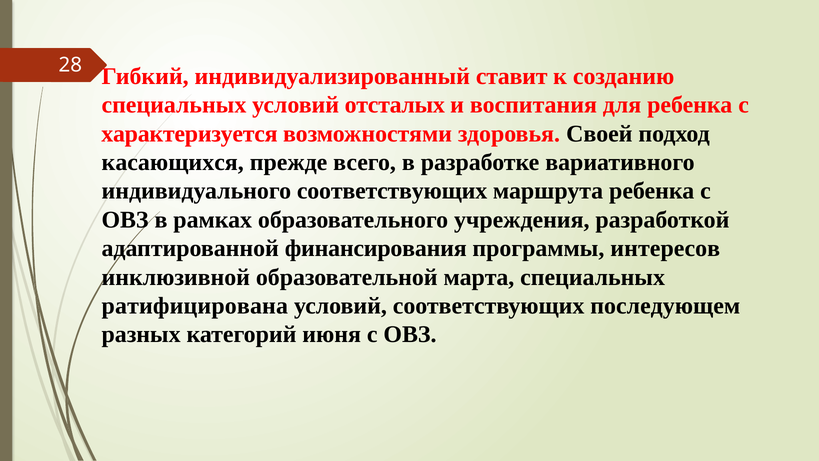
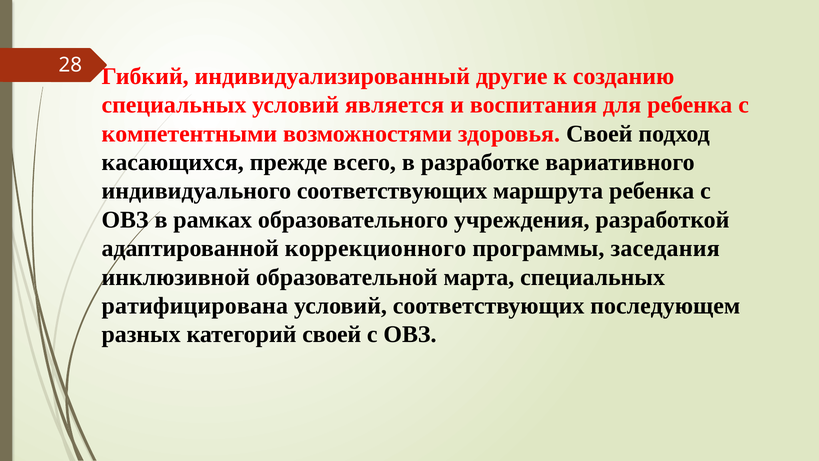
ставит: ставит -> другие (512, 76)
отсталых: отсталых -> является (395, 105)
характеризуется: характеризуется -> компетентными (189, 134)
финансирования: финансирования -> коррекционного (376, 248)
интересов: интересов -> заседания (665, 248)
категорий июня: июня -> своей (332, 334)
